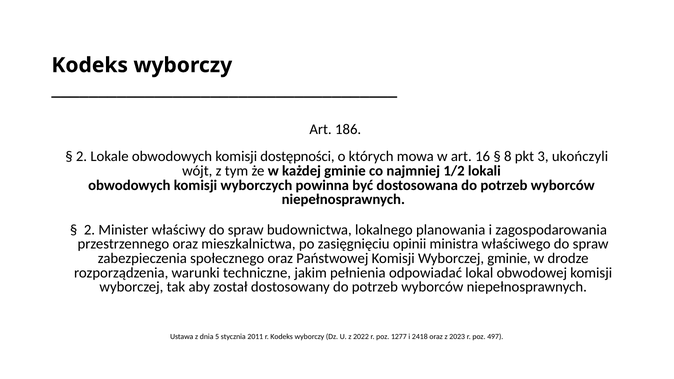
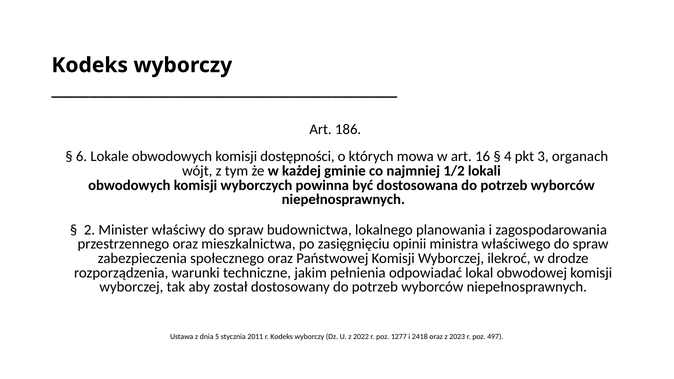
2: 2 -> 6 (81, 157)
8: 8 -> 4 (508, 157)
ukończyli: ukończyli -> organach (580, 157)
Wyborczej gminie: gminie -> ilekroć (509, 258)
